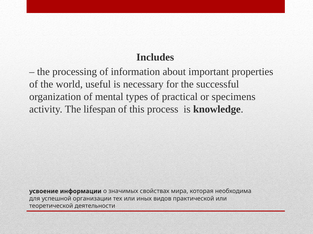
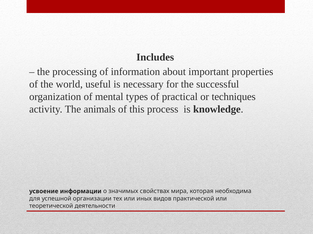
specimens: specimens -> techniques (234, 97)
lifespan: lifespan -> animals (100, 109)
